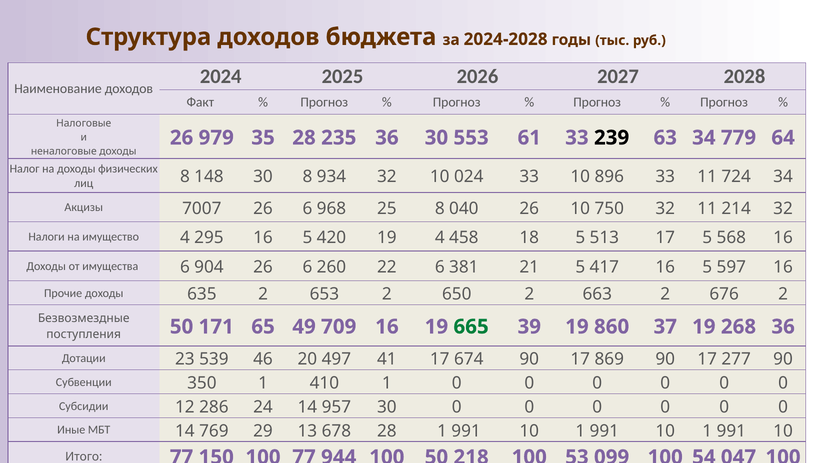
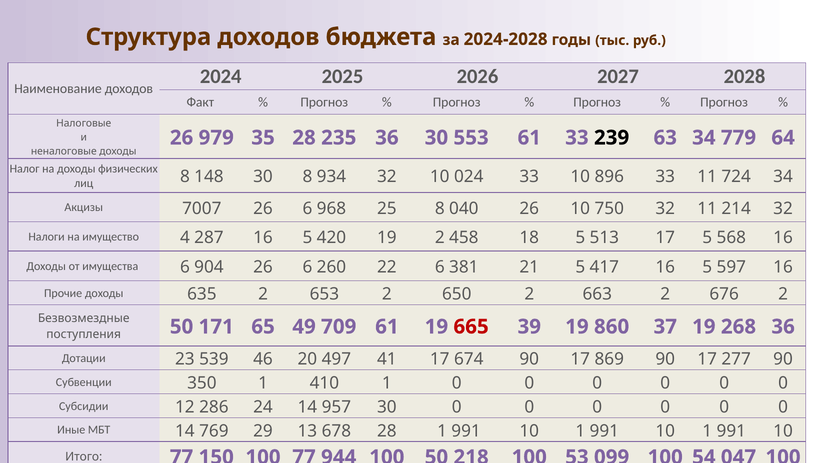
295: 295 -> 287 (209, 237)
19 4: 4 -> 2 (440, 237)
709 16: 16 -> 61 (387, 326)
665 colour: green -> red (471, 326)
